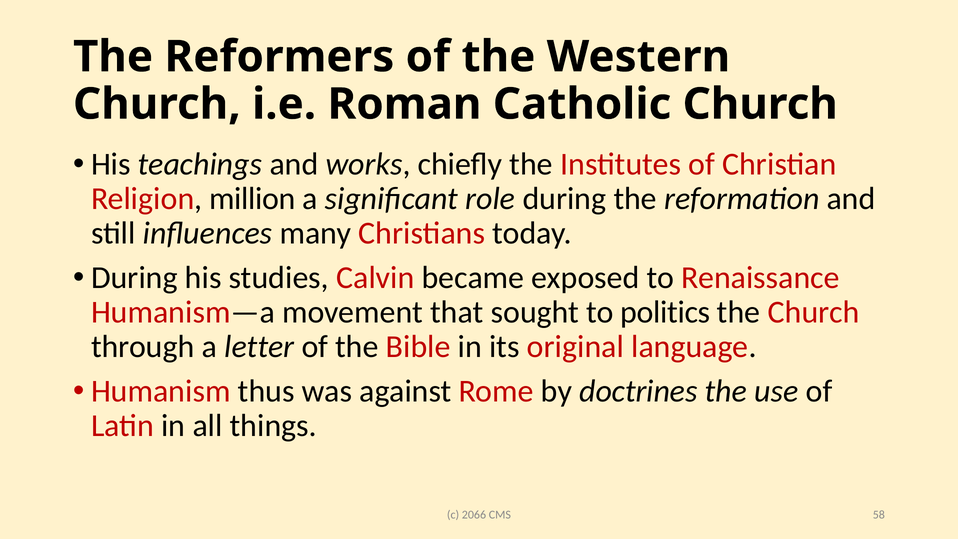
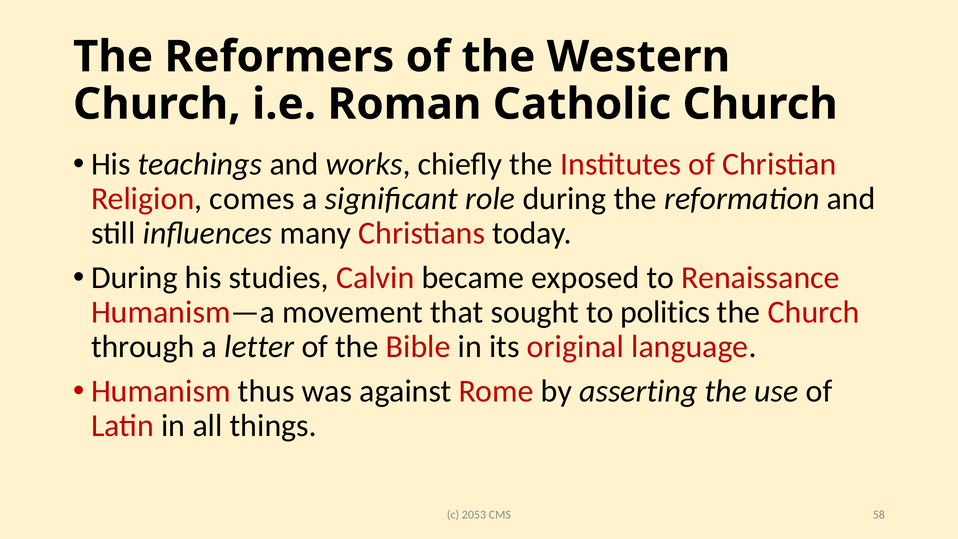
million: million -> comes (252, 199)
doctrines: doctrines -> asserting (638, 391)
2066: 2066 -> 2053 (474, 514)
